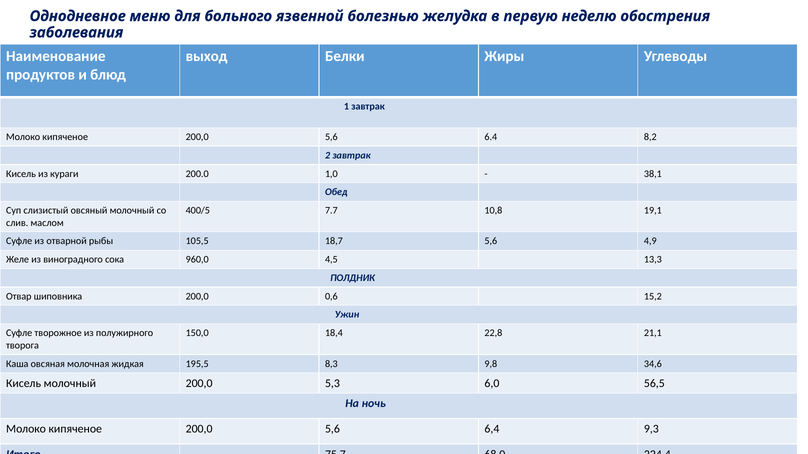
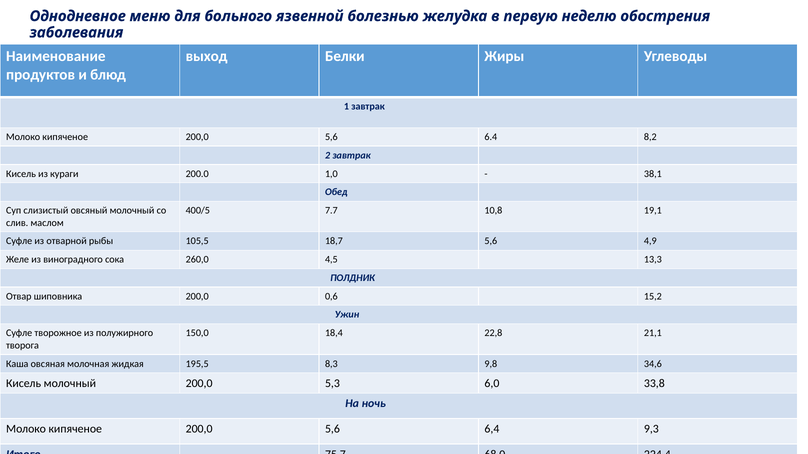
960,0: 960,0 -> 260,0 (197, 260)
56,5: 56,5 -> 33,8 (654, 384)
